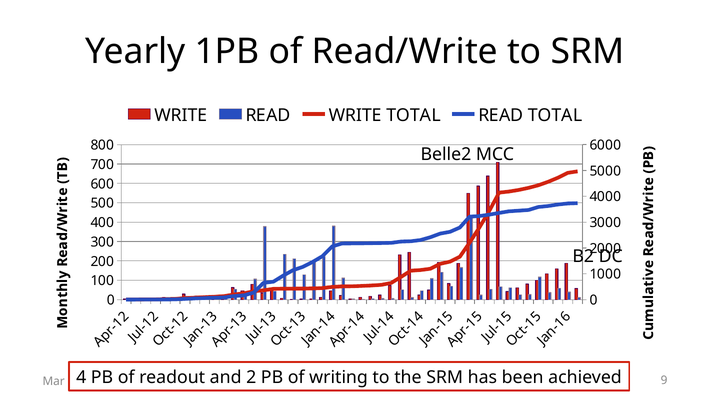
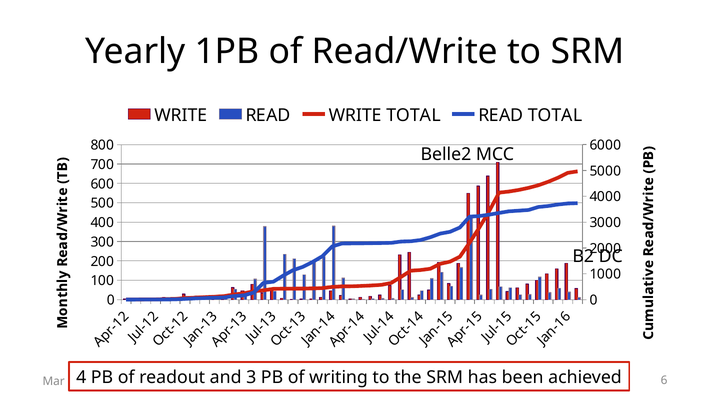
and 2: 2 -> 3 (251, 378)
9: 9 -> 6 (664, 381)
